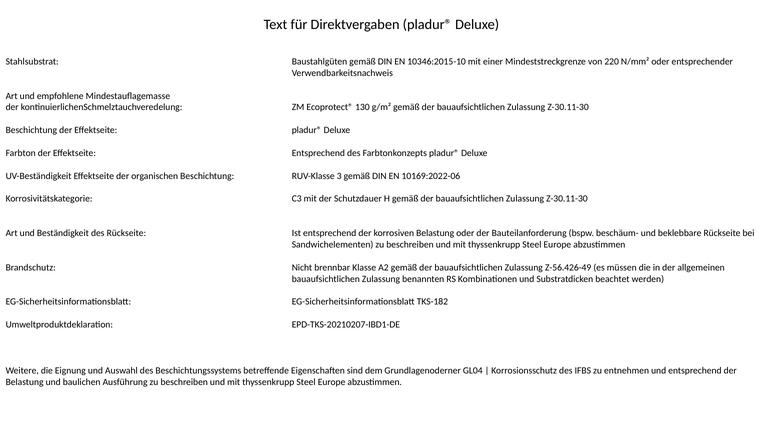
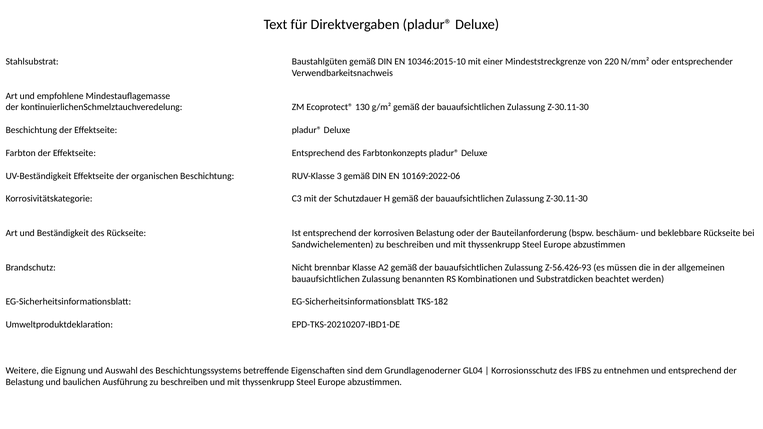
Z-56.426-49: Z-56.426-49 -> Z-56.426-93 (568, 268)
